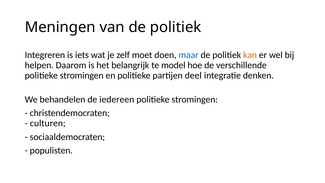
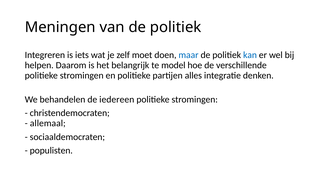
kan colour: orange -> blue (250, 55)
deel: deel -> alles (193, 75)
culturen: culturen -> allemaal (48, 123)
